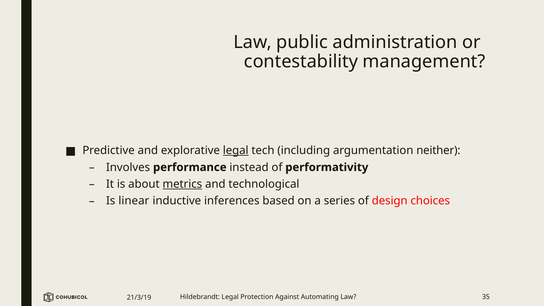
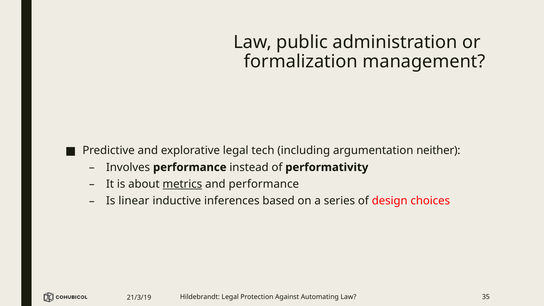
contestability: contestability -> formalization (301, 62)
legal underline: present -> none (236, 151)
and technological: technological -> performance (264, 184)
